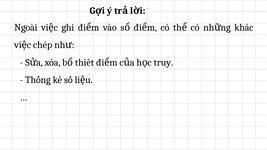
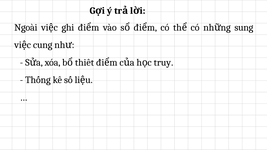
khác: khác -> sung (244, 27)
chép: chép -> cung (43, 45)
